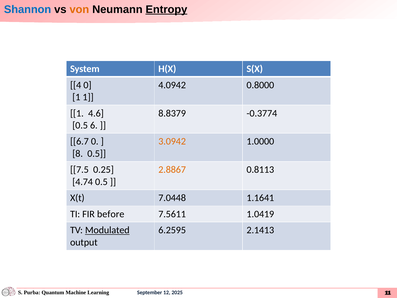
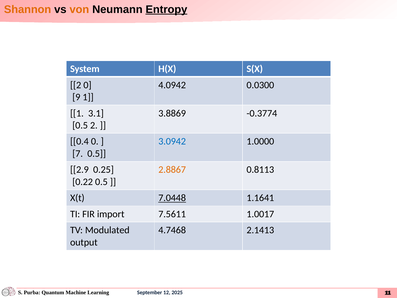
Shannon colour: blue -> orange (28, 9)
4: 4 -> 2 (76, 85)
0.8000: 0.8000 -> 0.0300 (260, 85)
1: 1 -> 9 (76, 97)
4.6: 4.6 -> 3.1 (96, 113)
8.8379: 8.8379 -> 3.8869 (172, 113)
0.5 6: 6 -> 2 (94, 125)
6.7: 6.7 -> 0.4 (79, 141)
3.0942 colour: orange -> blue (172, 141)
8: 8 -> 7 (78, 153)
7.5: 7.5 -> 2.9 (79, 170)
4.74: 4.74 -> 0.22 (83, 182)
7.0448 underline: none -> present (172, 198)
before: before -> import (111, 214)
1.0419: 1.0419 -> 1.0017 (260, 214)
Modulated underline: present -> none (107, 230)
6.2595: 6.2595 -> 4.7468 (172, 230)
